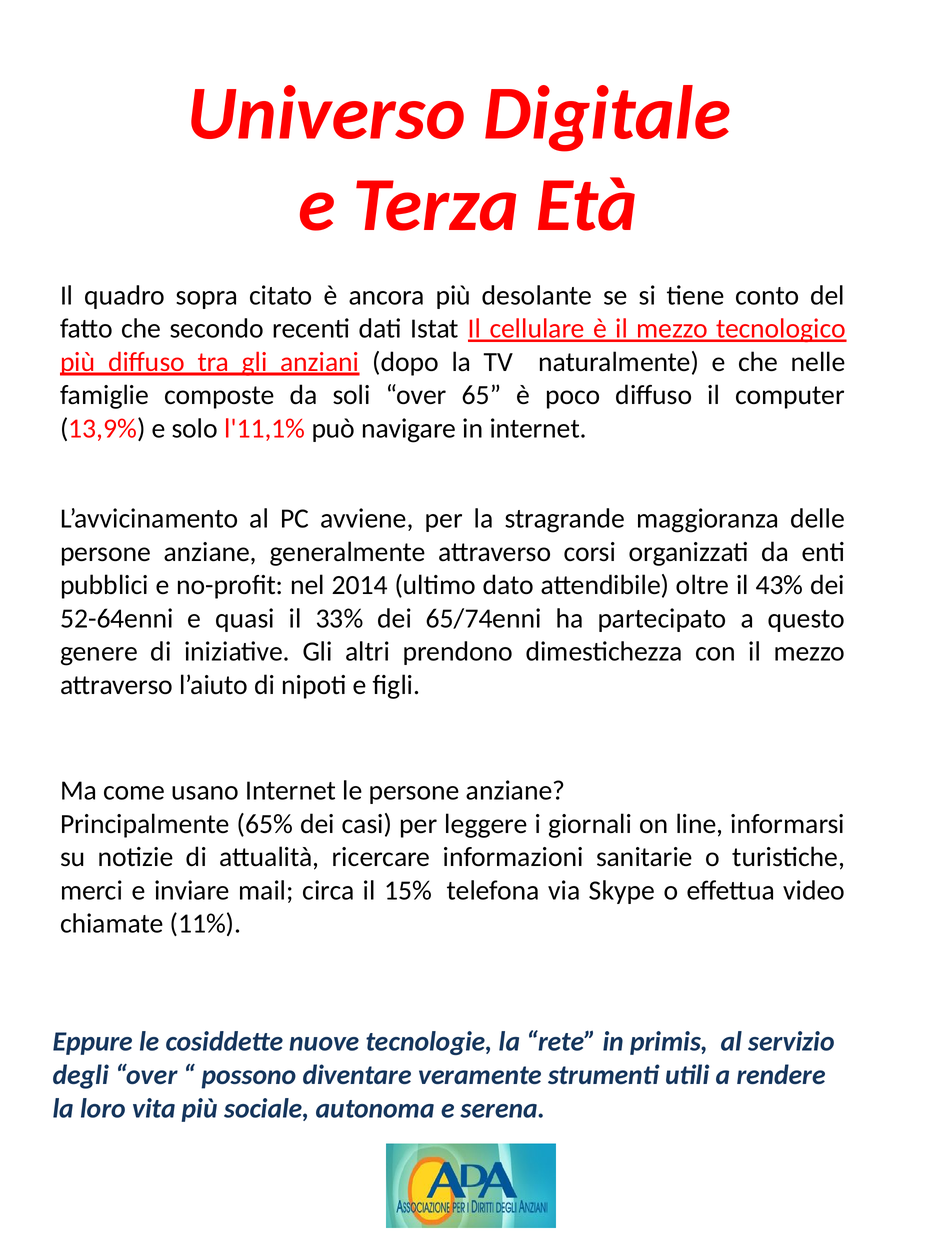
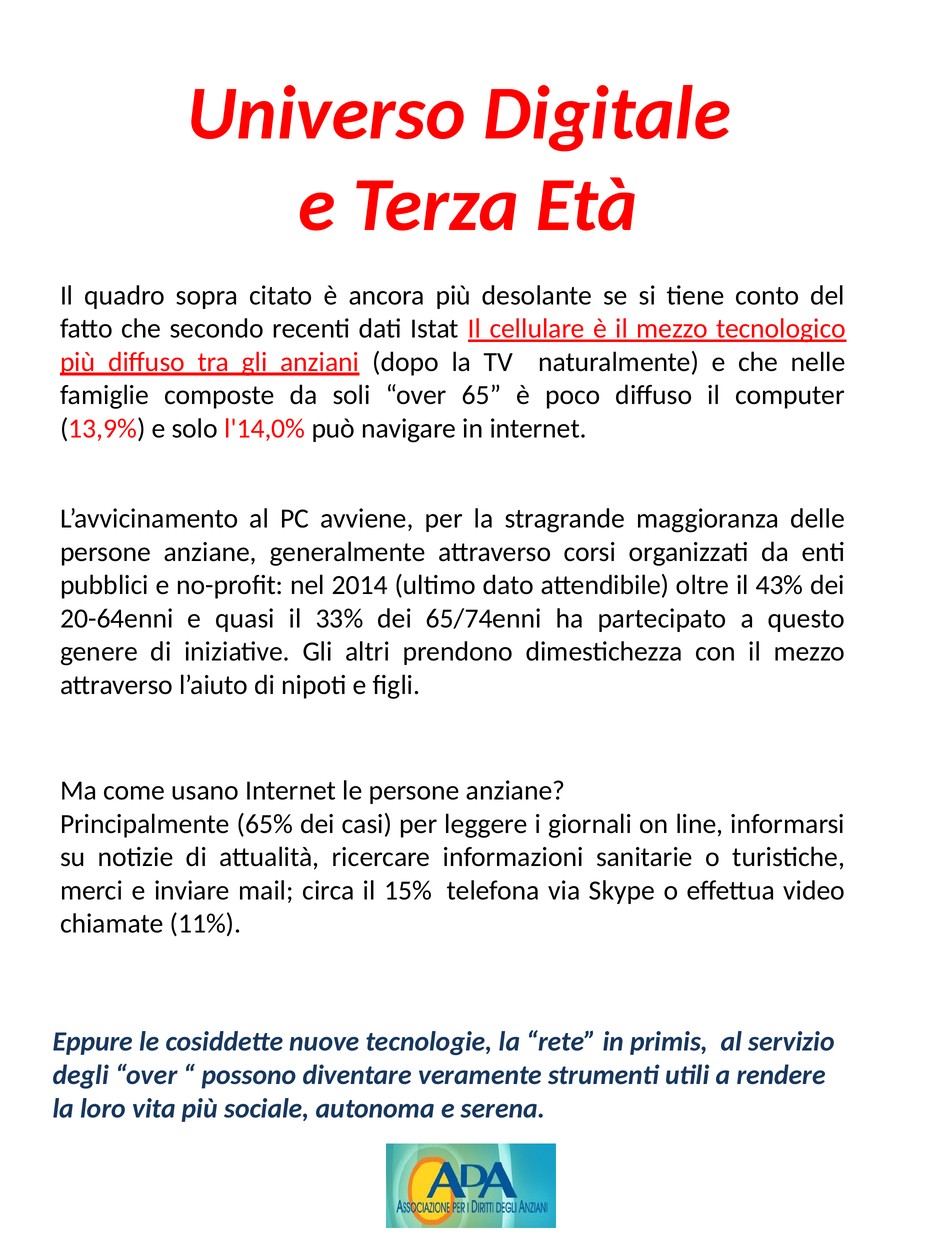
l'11,1%: l'11,1% -> l'14,0% (265, 428)
52-64enni: 52-64enni -> 20-64enni (117, 618)
